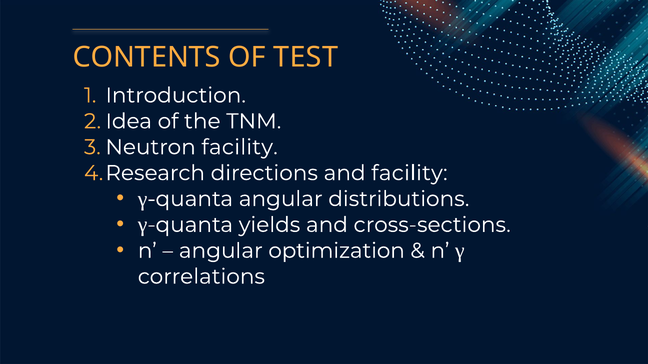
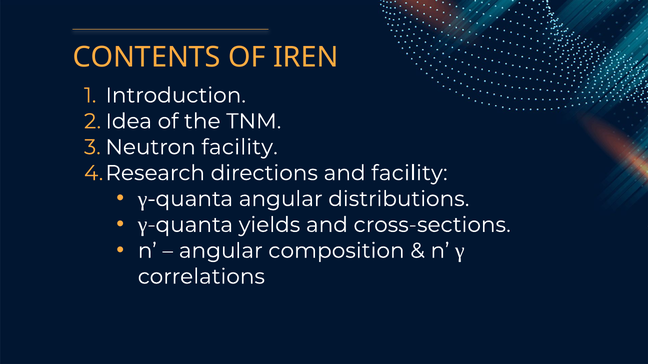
TEST: TEST -> IREN (306, 57)
optimization: optimization -> composition (336, 251)
